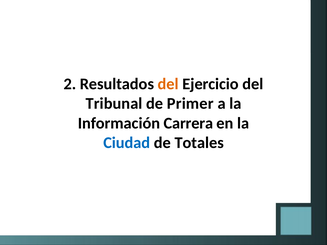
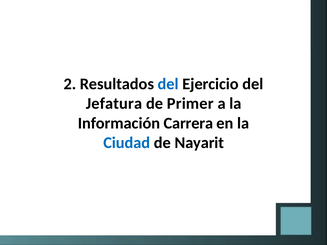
del colour: orange -> blue (168, 84)
Tribunal: Tribunal -> Jefatura (114, 104)
Totales: Totales -> Nayarit (199, 143)
